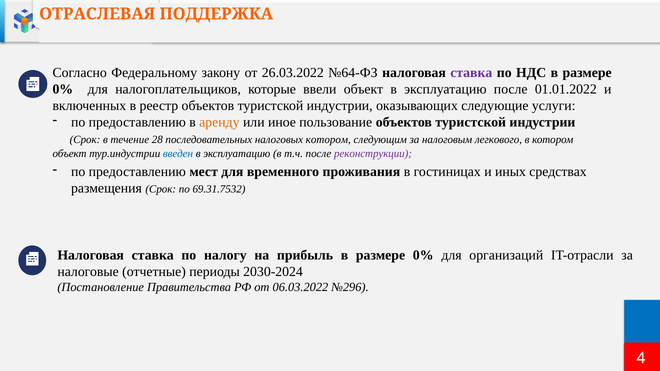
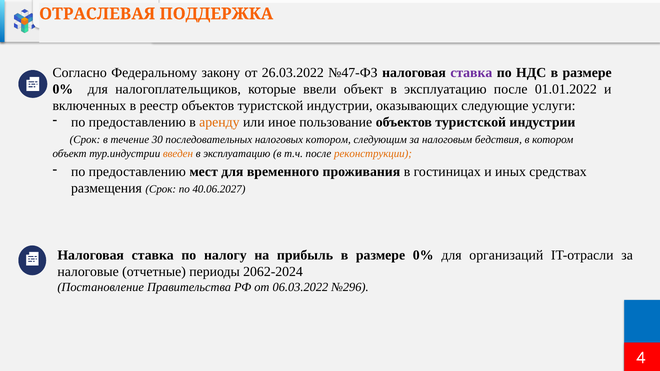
№64-ФЗ: №64-ФЗ -> №47-ФЗ (353, 73)
28: 28 -> 30 (157, 140)
легкового: легкового -> бедствия (498, 140)
введен colour: blue -> orange (178, 154)
реконструкции colour: purple -> orange (373, 154)
69.31.7532: 69.31.7532 -> 40.06.2027 (219, 189)
2030-2024: 2030-2024 -> 2062-2024 (273, 272)
